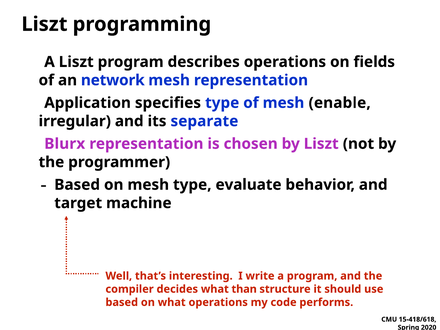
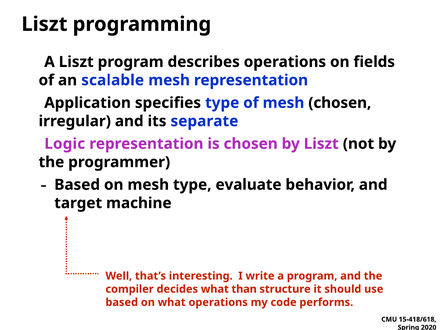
network: network -> scalable (113, 80)
mesh enable: enable -> chosen (340, 103)
Blurx: Blurx -> Logic (65, 144)
